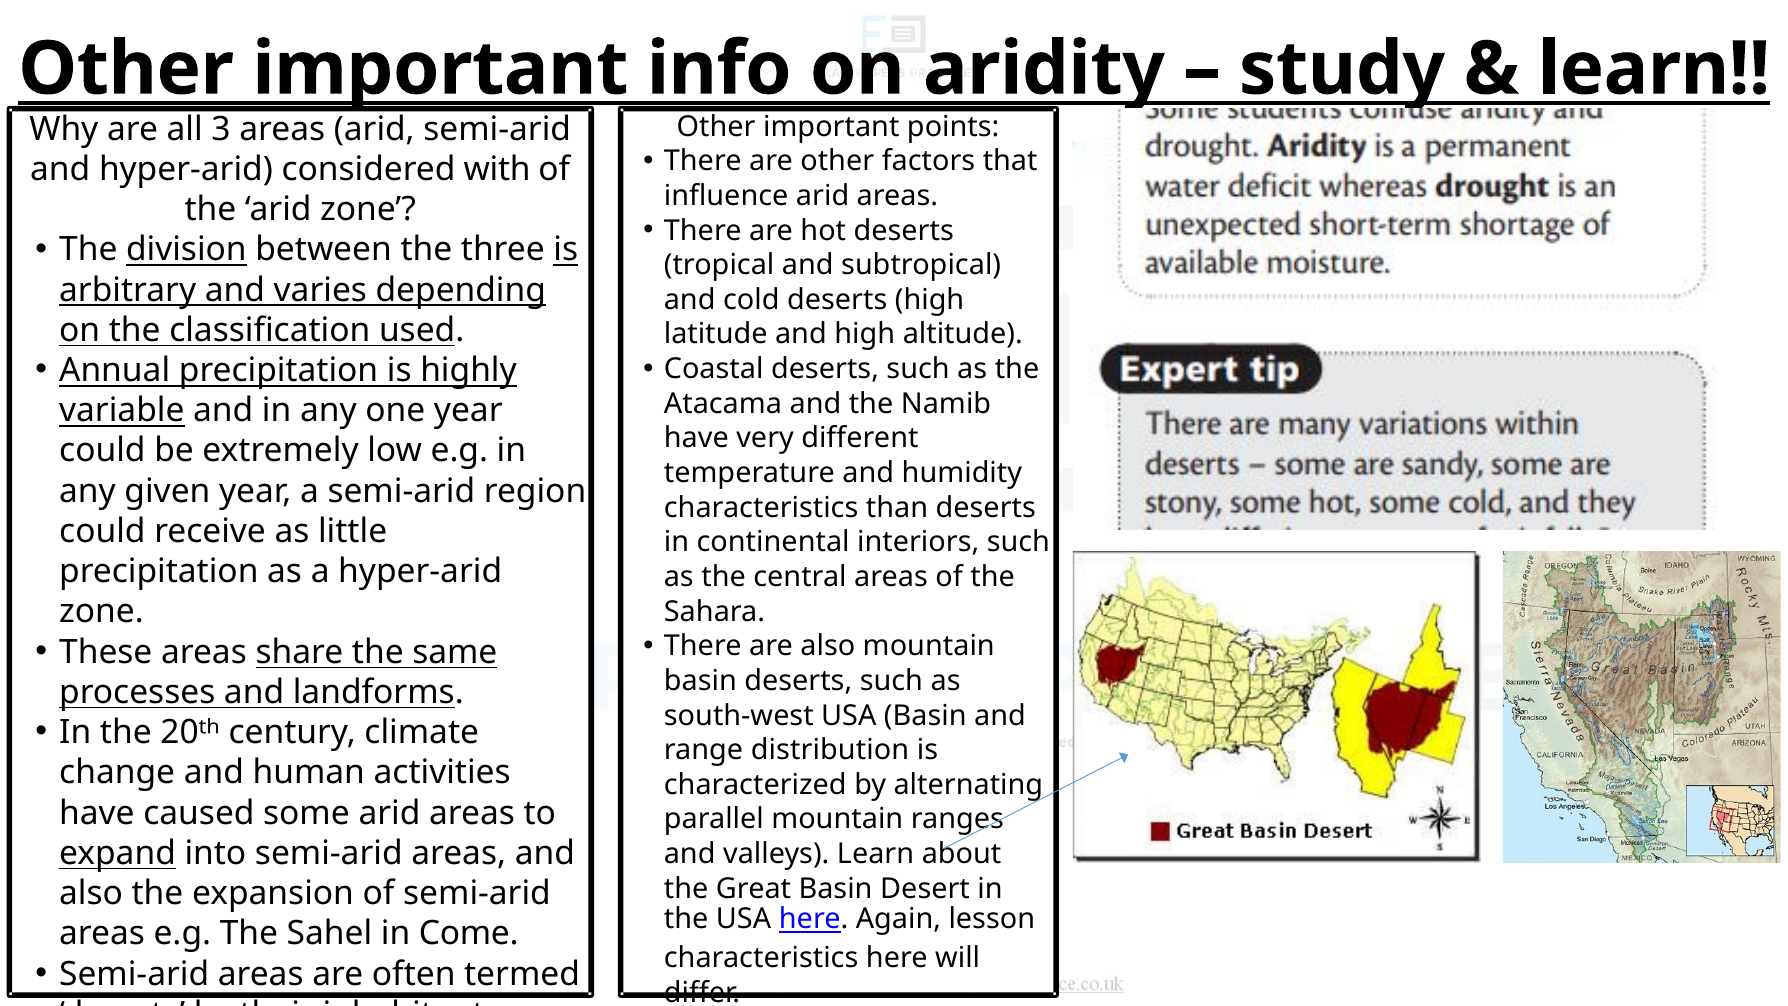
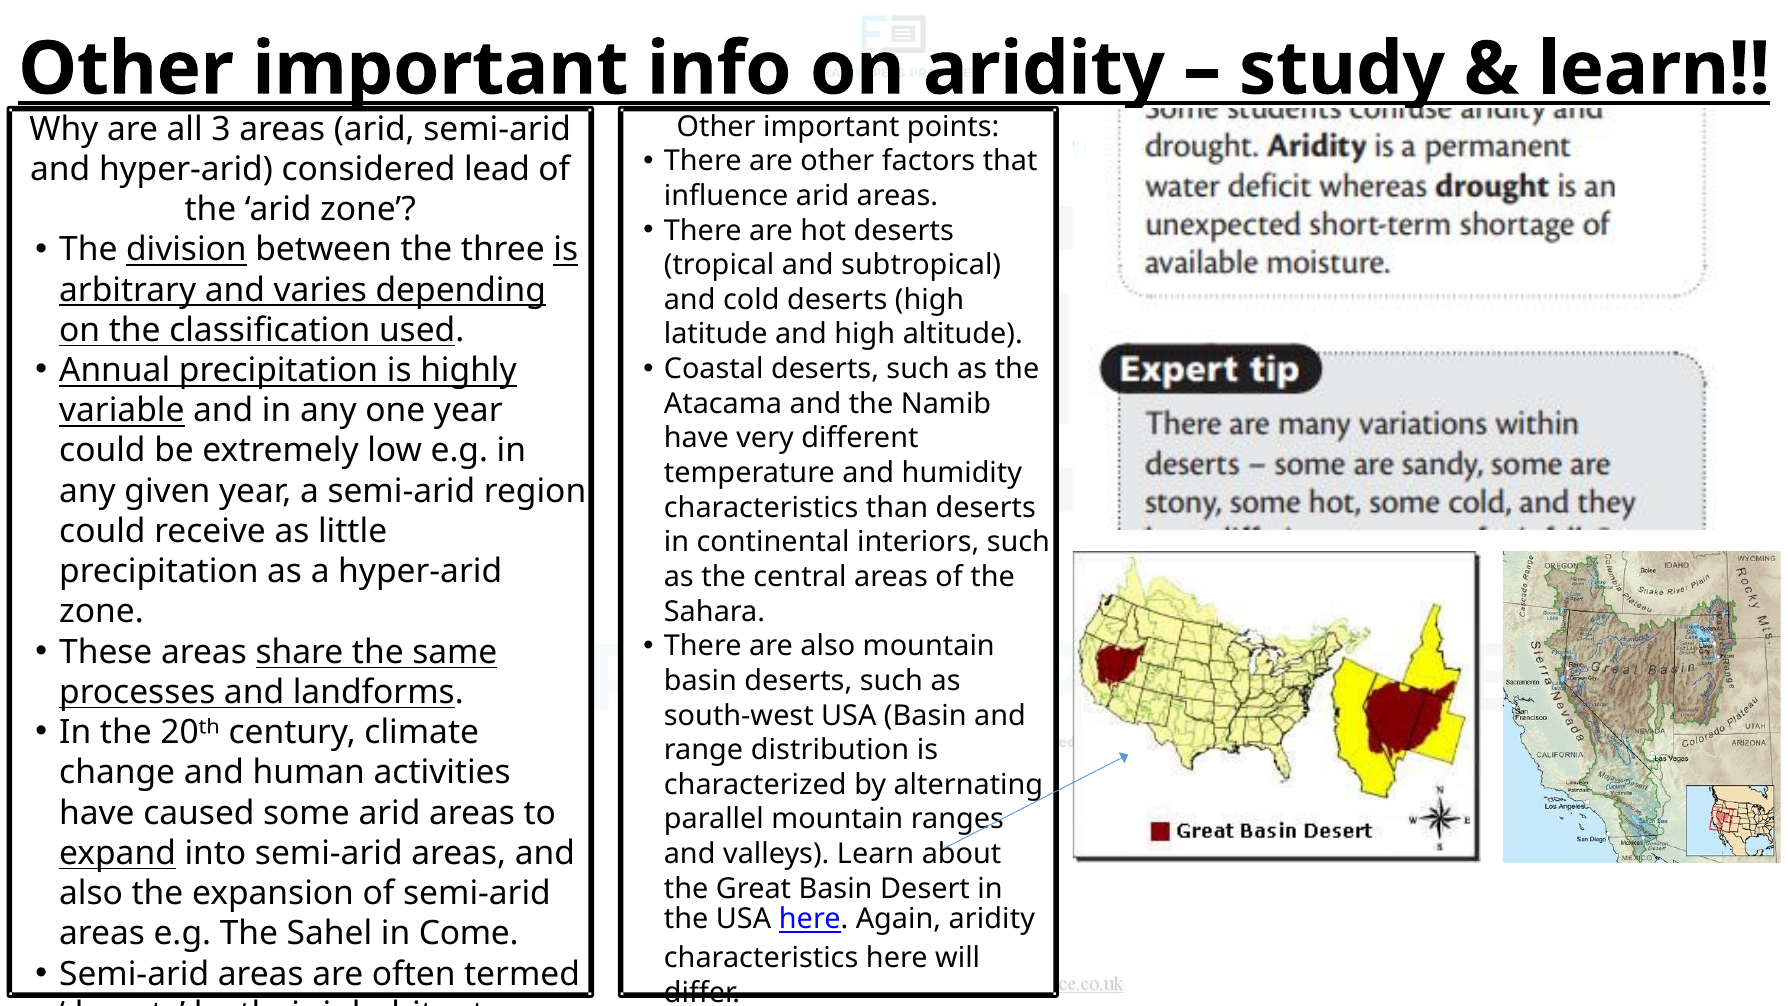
with: with -> lead (497, 169)
Again lesson: lesson -> aridity (992, 918)
